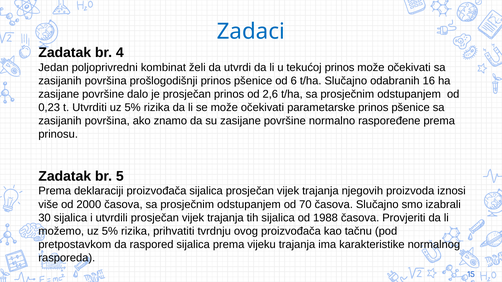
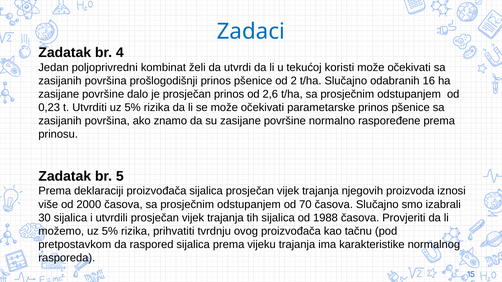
tekućoj prinos: prinos -> koristi (339, 67)
6: 6 -> 2 (294, 81)
